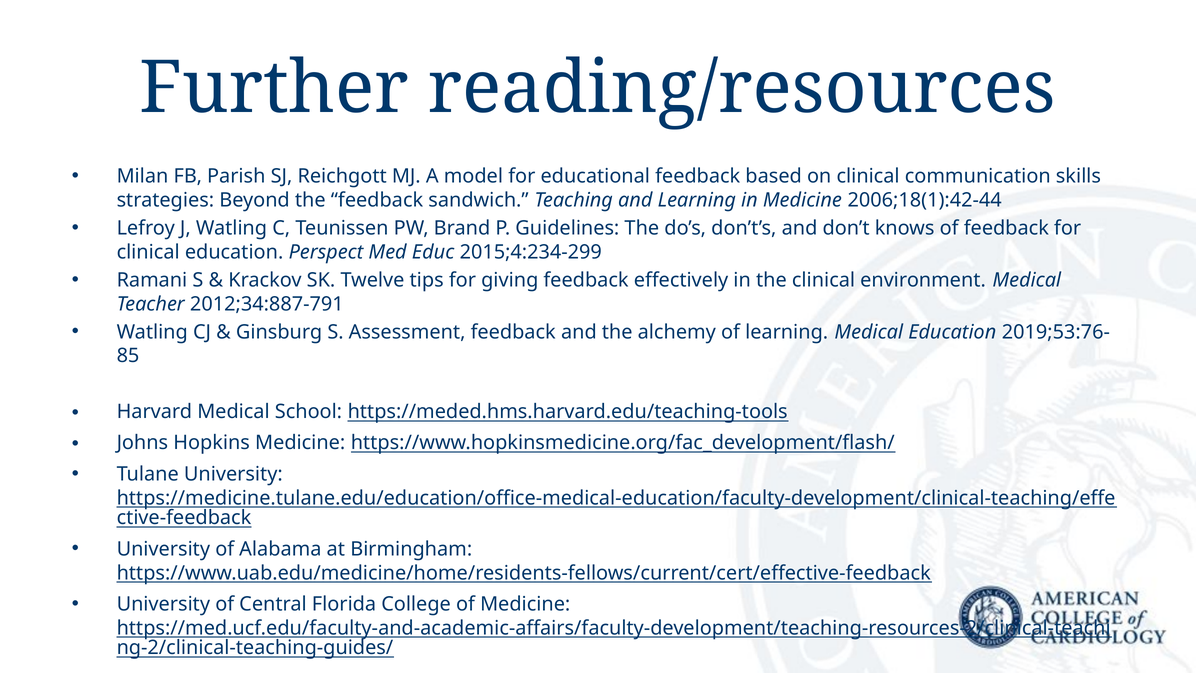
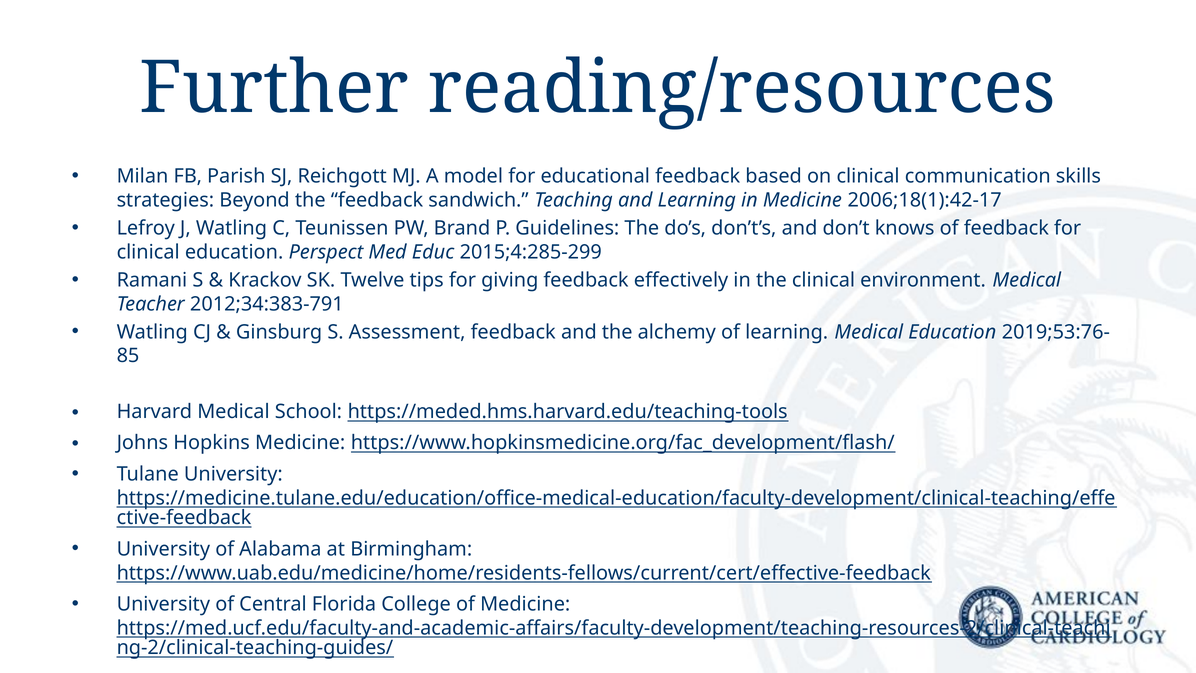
2006;18(1):42-44: 2006;18(1):42-44 -> 2006;18(1):42-17 (925, 200)
2015;4:234-299: 2015;4:234-299 -> 2015;4:285-299 (531, 252)
2012;34:887-791: 2012;34:887-791 -> 2012;34:383-791 (267, 304)
